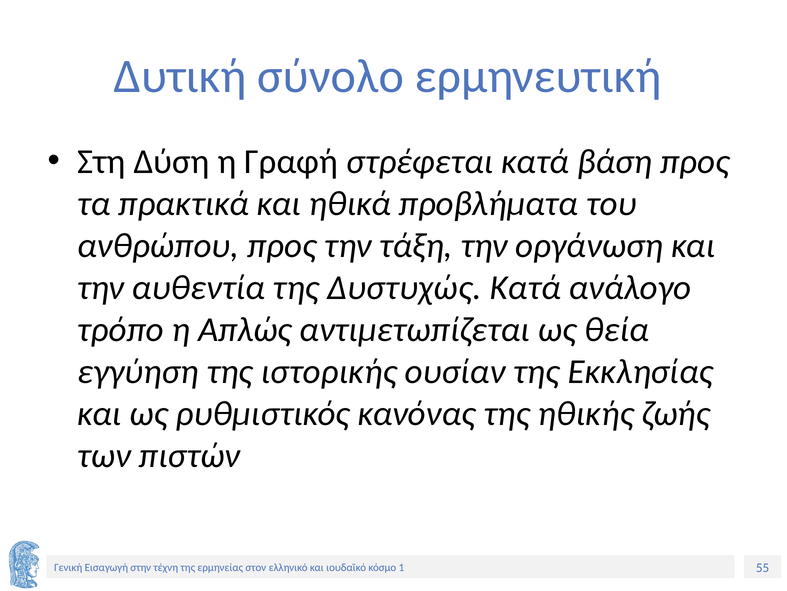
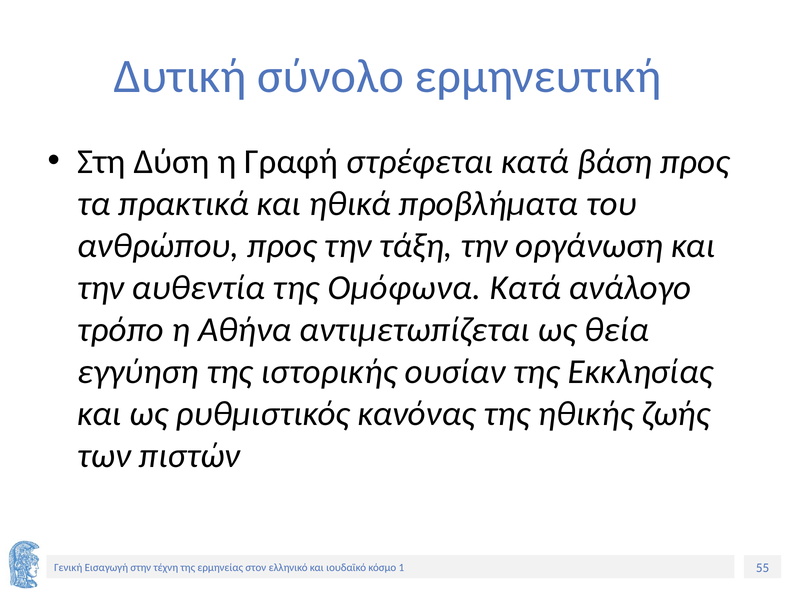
Δυστυχώς: Δυστυχώς -> Ομόφωνα (404, 287)
Απλώς: Απλώς -> Αθήνα (245, 329)
